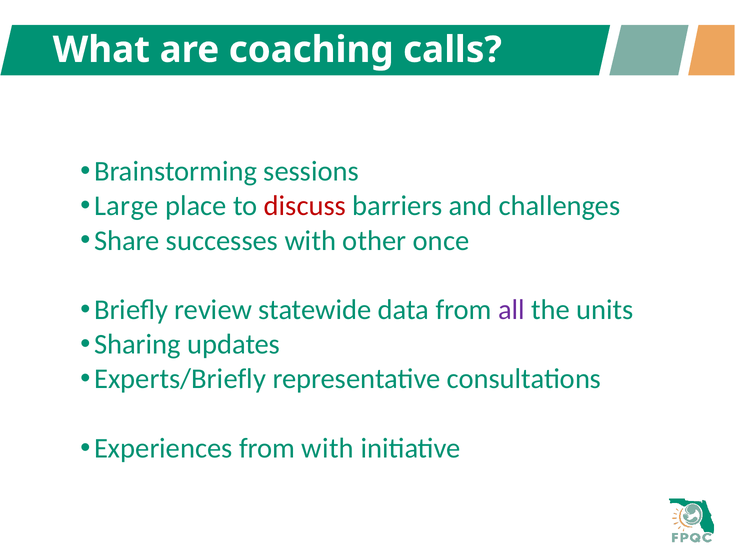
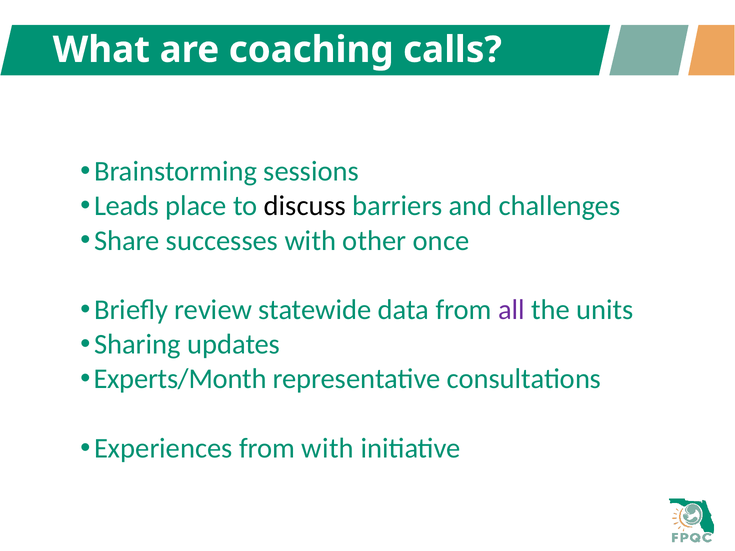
Large: Large -> Leads (127, 206)
discuss colour: red -> black (305, 206)
Experts/Briefly: Experts/Briefly -> Experts/Month (180, 379)
